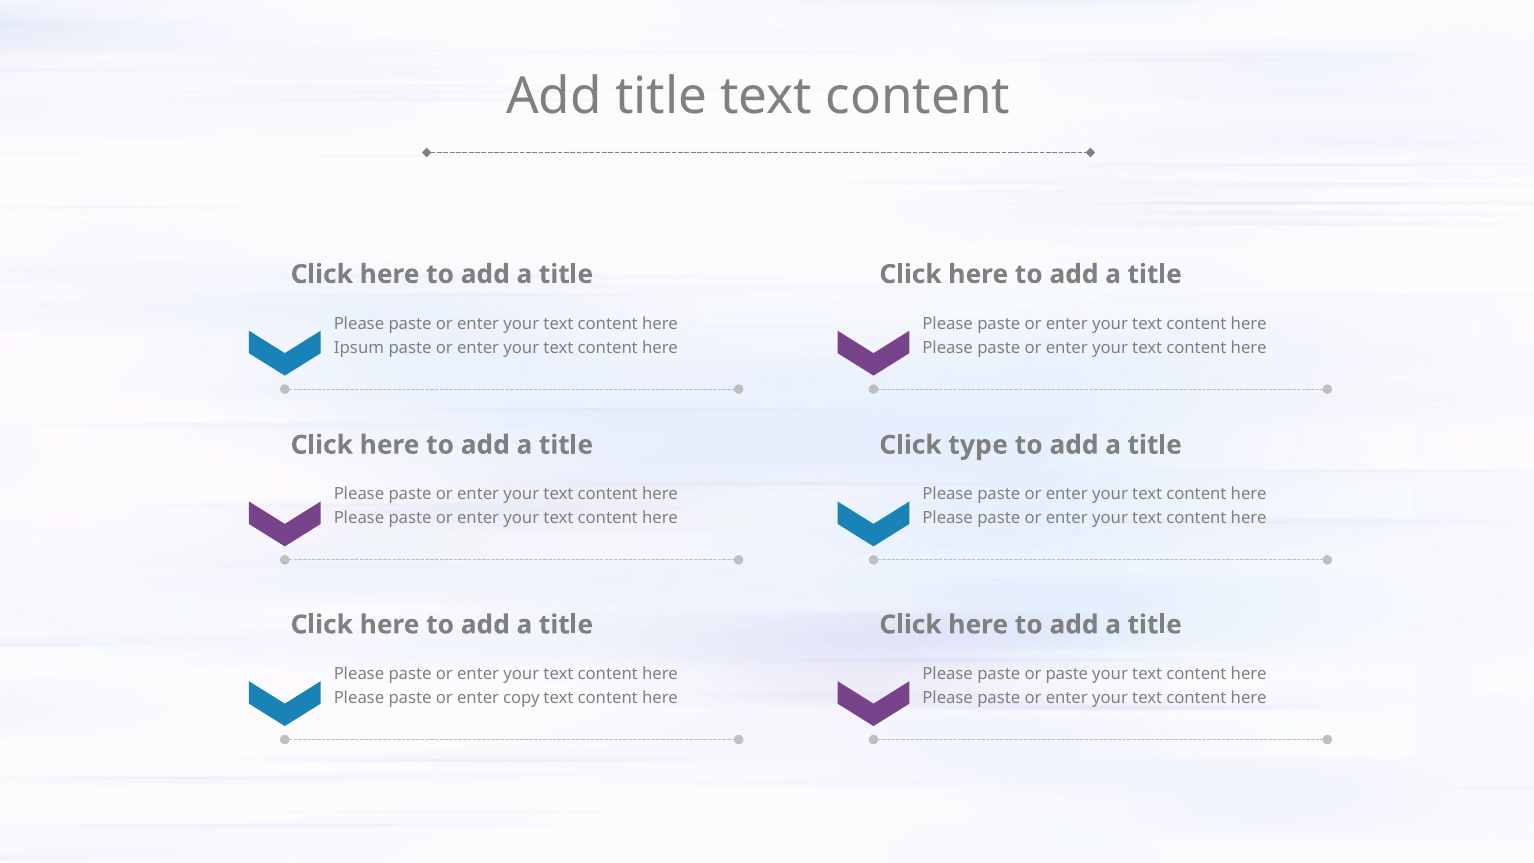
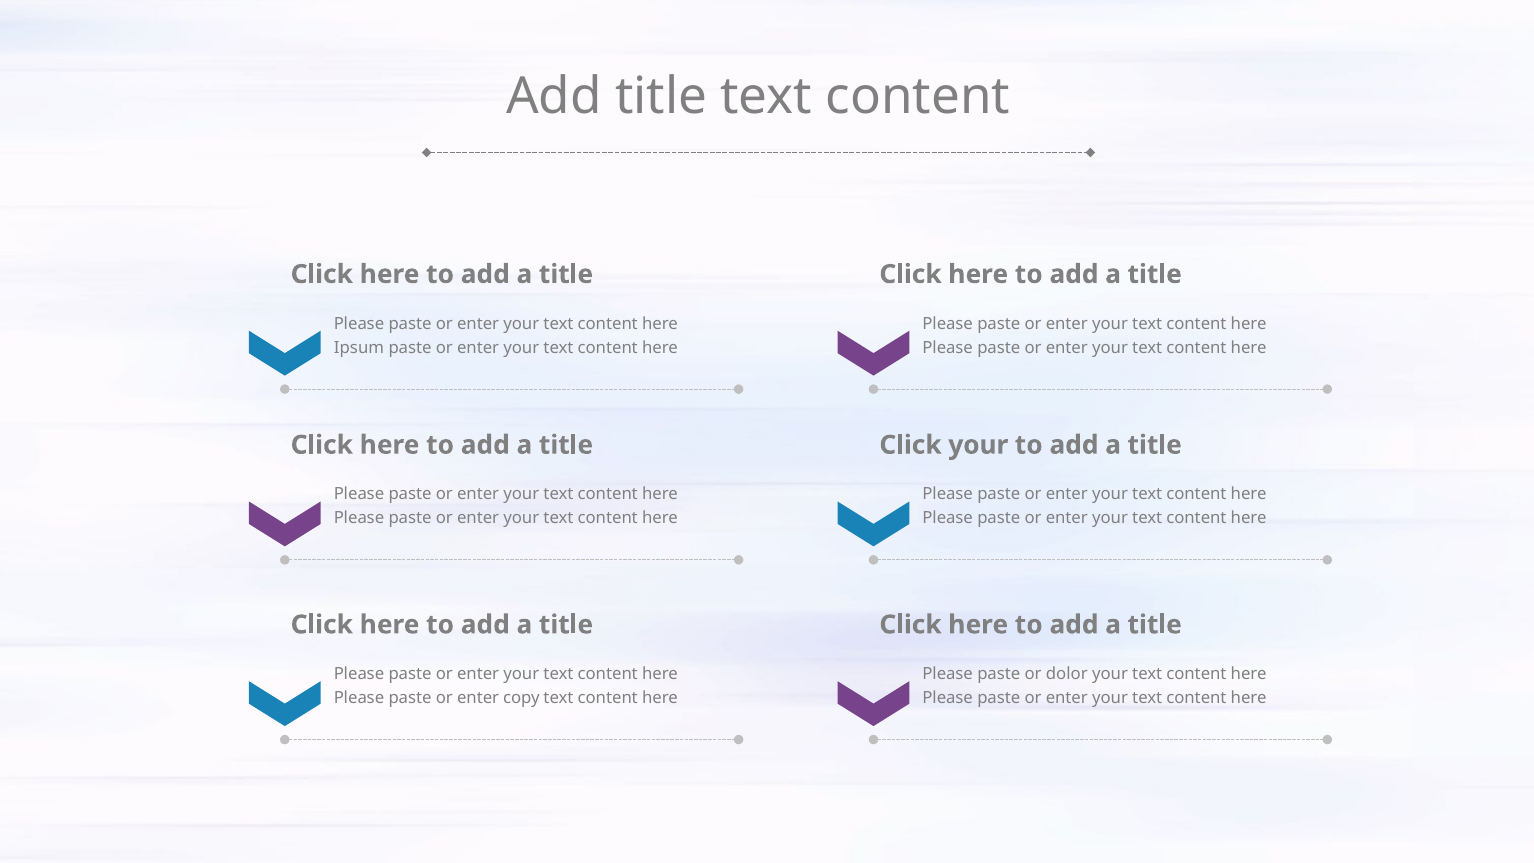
Click type: type -> your (978, 445)
or paste: paste -> dolor (1067, 674)
